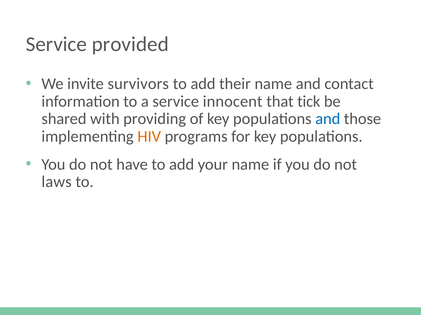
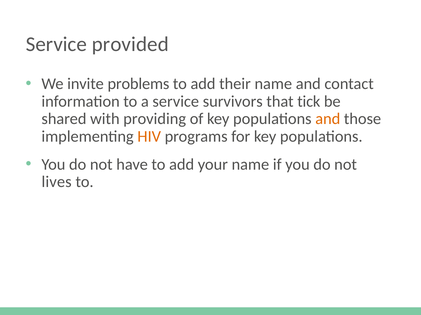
survivors: survivors -> problems (138, 84)
innocent: innocent -> survivors (233, 102)
and colour: blue -> orange (328, 119)
laws: laws -> lives (57, 182)
